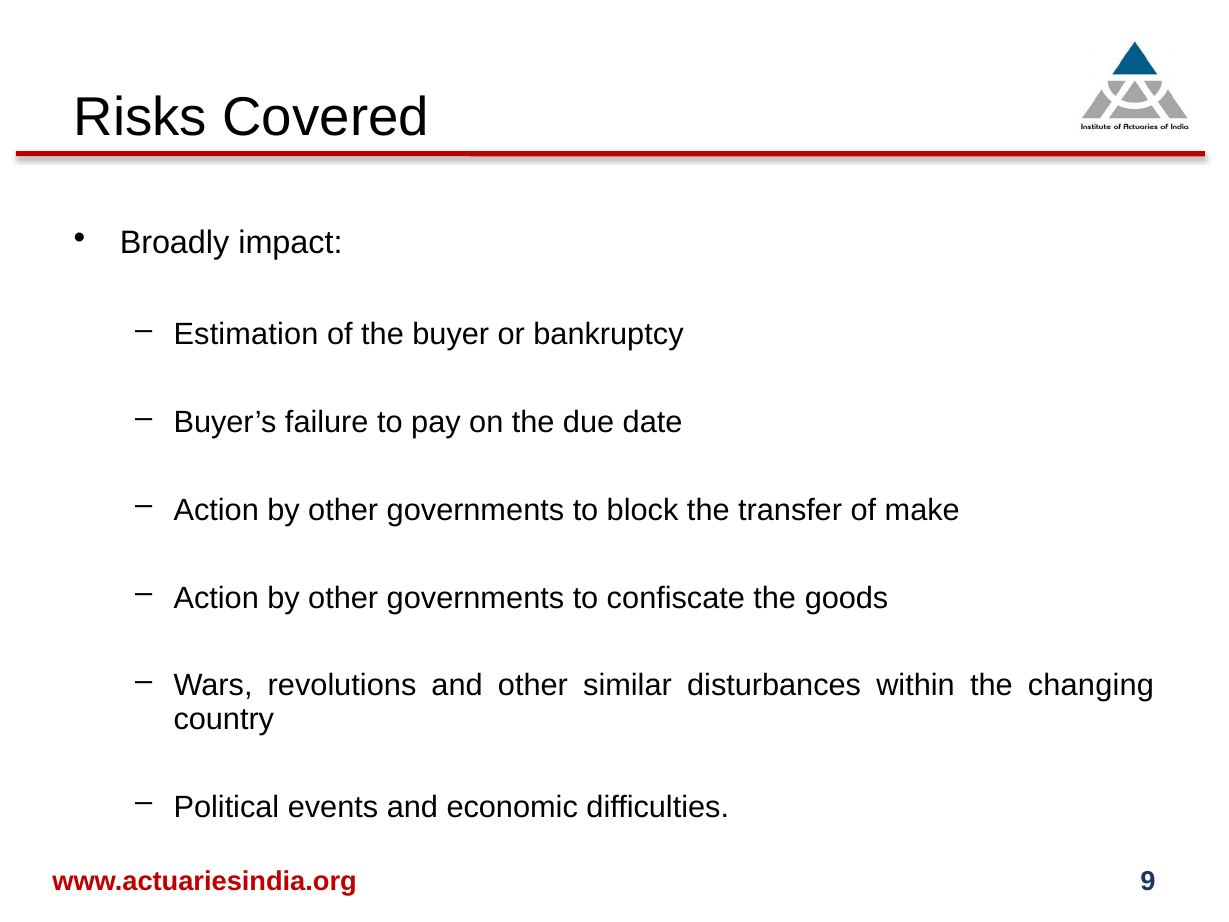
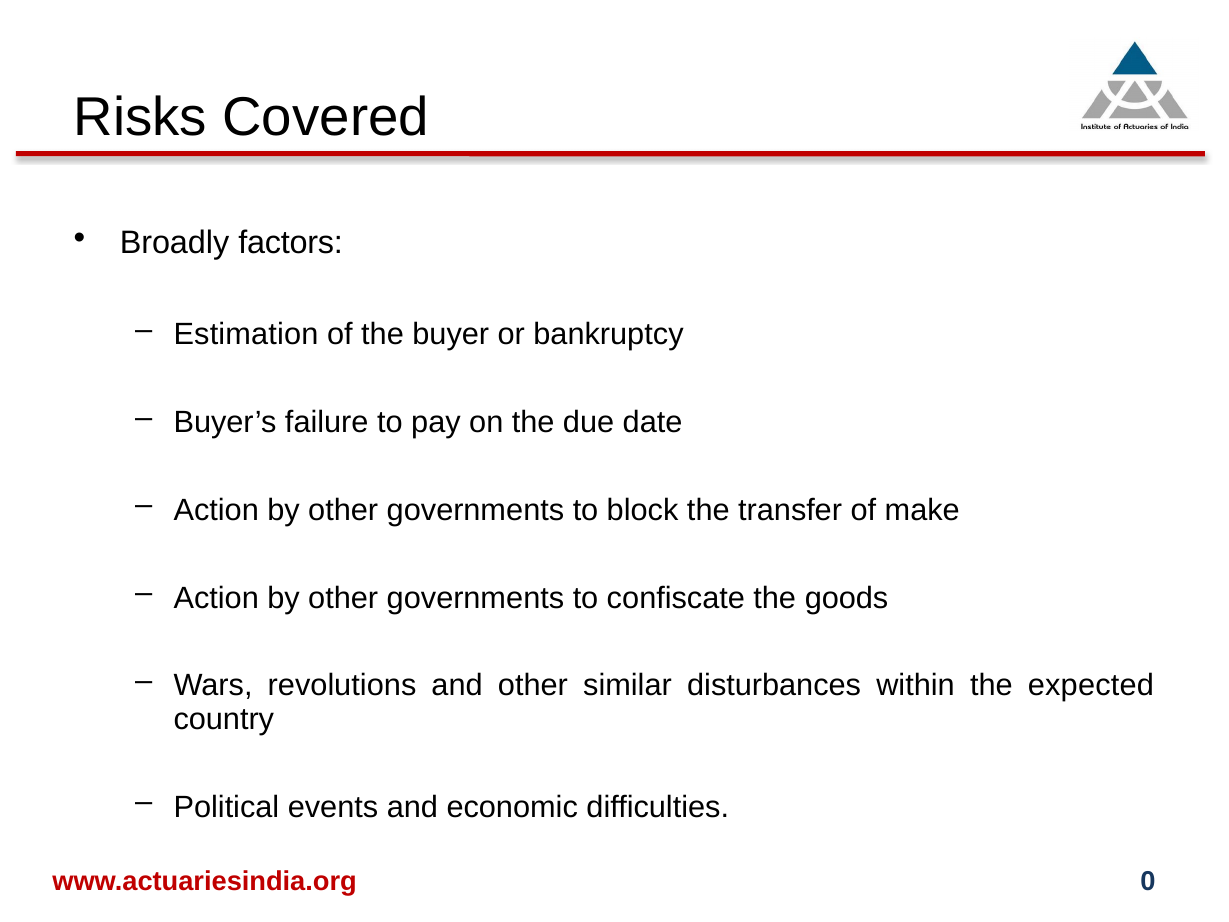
impact: impact -> factors (291, 243)
changing: changing -> expected (1091, 686)
9: 9 -> 0 (1148, 881)
